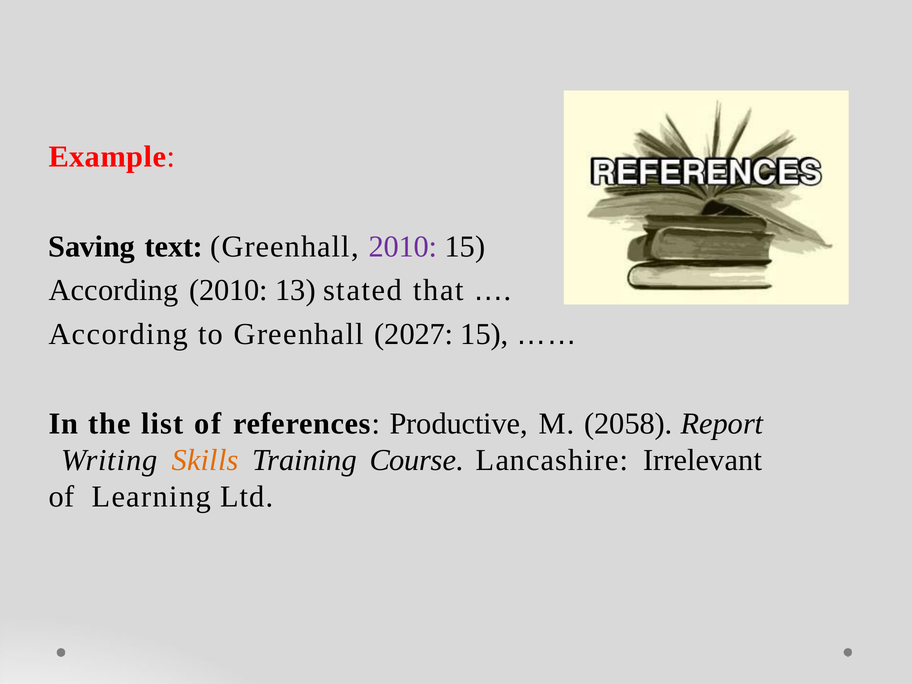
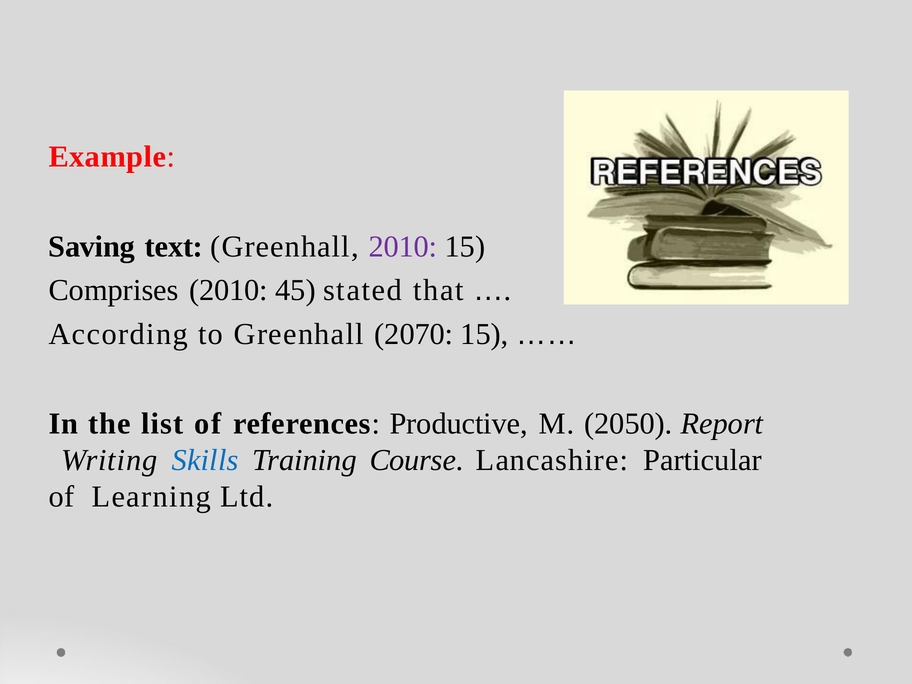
According: According -> Comprises (114, 290)
13: 13 -> 45 (295, 290)
2027: 2027 -> 2070 (414, 334)
2058: 2058 -> 2050 (628, 424)
Skills colour: orange -> blue (205, 460)
Irrelevant: Irrelevant -> Particular (703, 460)
